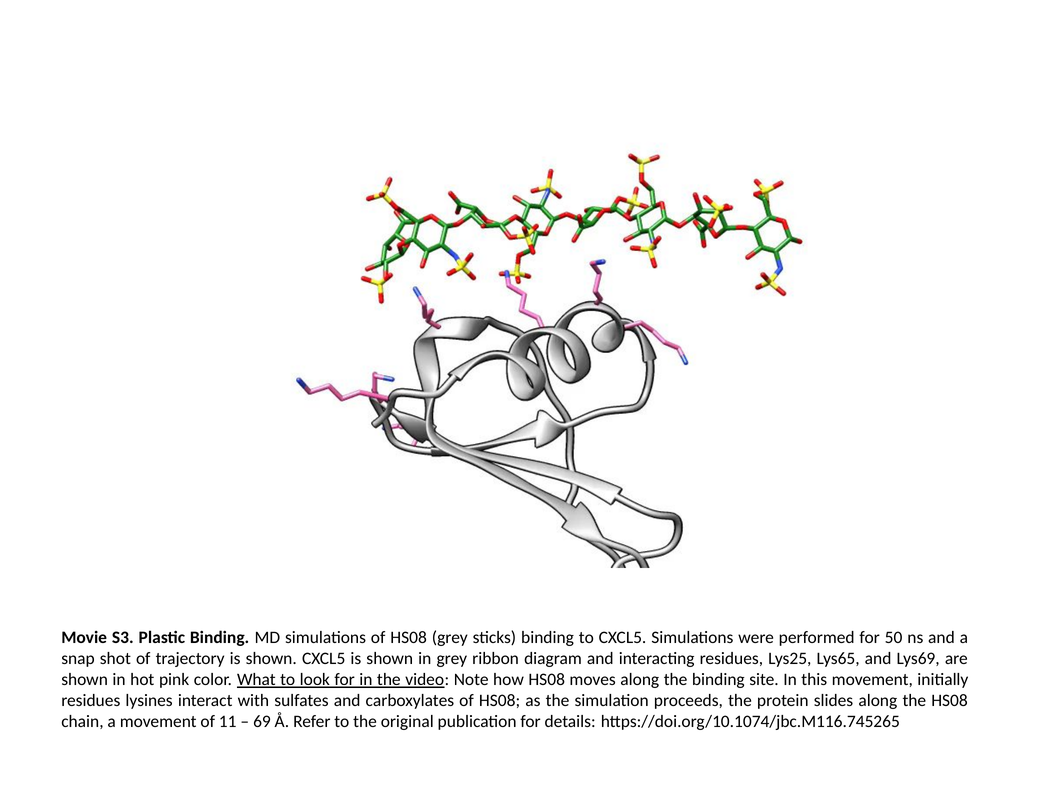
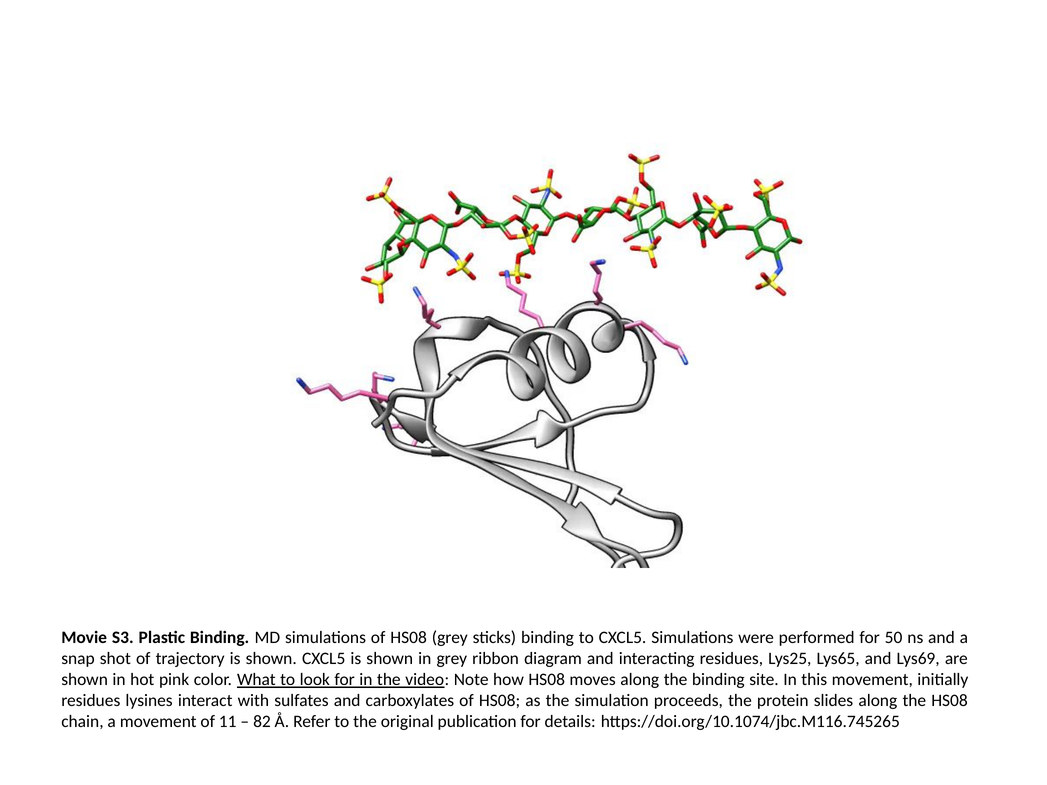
69: 69 -> 82 (262, 722)
